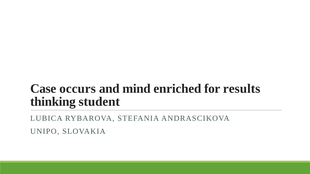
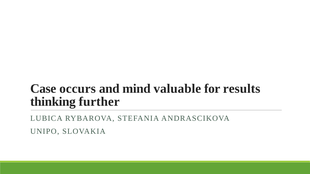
enriched: enriched -> valuable (177, 89)
student: student -> further (99, 102)
